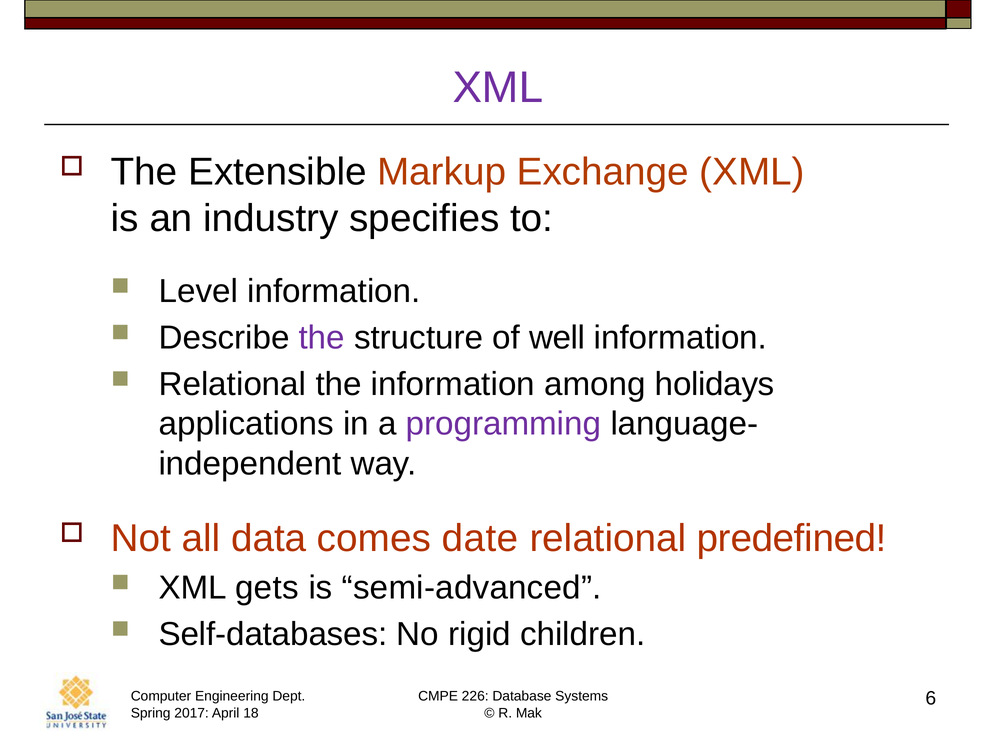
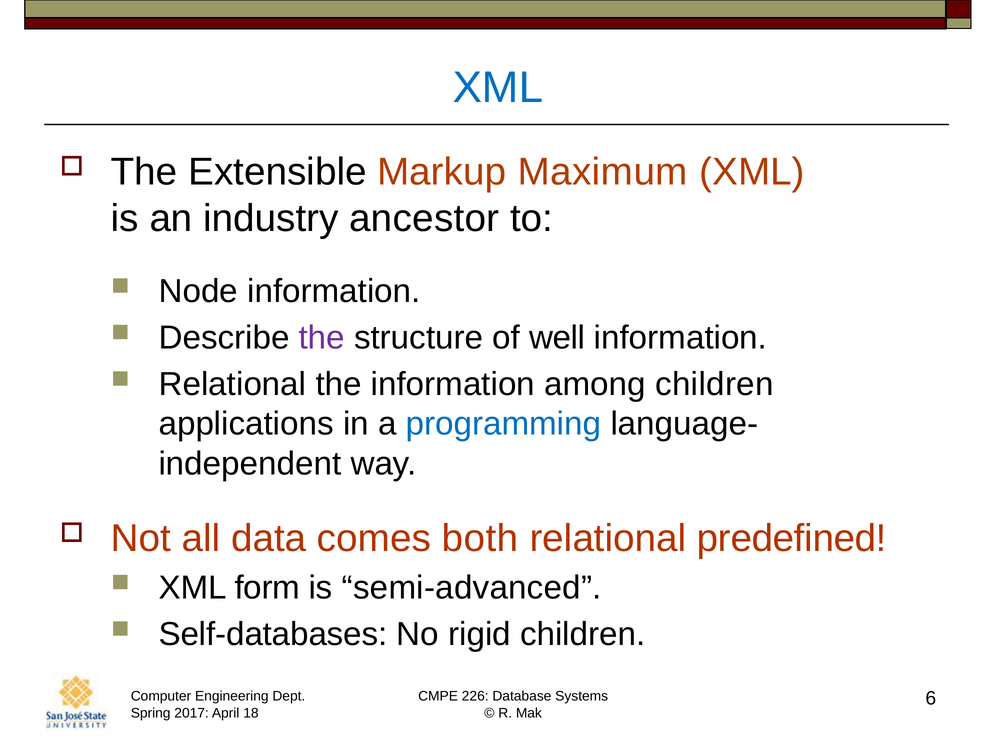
XML colour: purple -> blue (498, 88)
Exchange: Exchange -> Maximum (603, 172)
specifies: specifies -> ancestor (424, 219)
Level: Level -> Node (198, 291)
among holidays: holidays -> children (714, 384)
programming colour: purple -> blue (504, 424)
date: date -> both (480, 538)
gets: gets -> form (267, 588)
